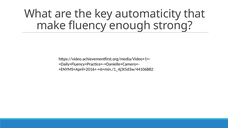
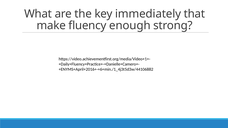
automaticity: automaticity -> immediately (148, 14)
